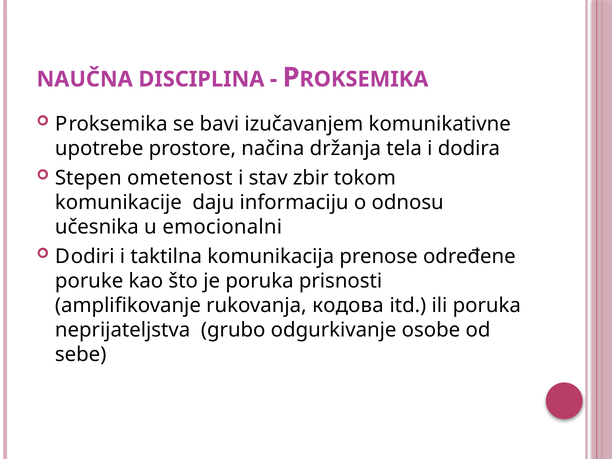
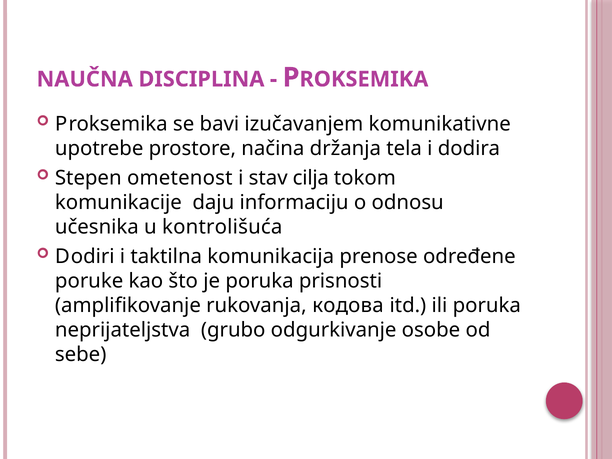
zbir: zbir -> cilja (311, 178)
emocionalni: emocionalni -> kontrolišuća (222, 227)
